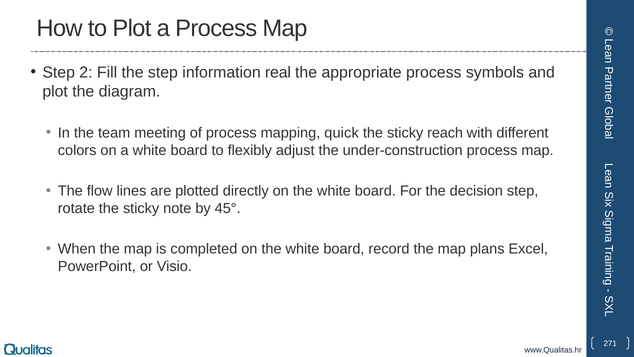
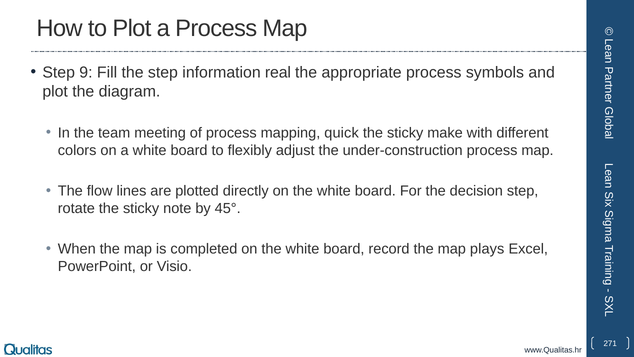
2: 2 -> 9 (86, 72)
reach: reach -> make (445, 133)
plans: plans -> plays (487, 249)
